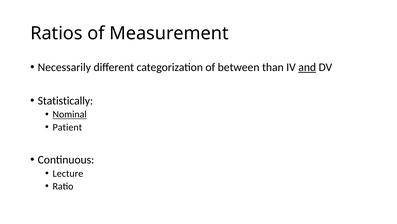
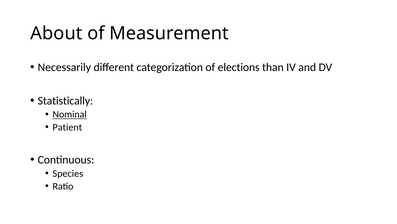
Ratios: Ratios -> About (56, 33)
between: between -> elections (239, 67)
and underline: present -> none (307, 67)
Lecture: Lecture -> Species (68, 173)
